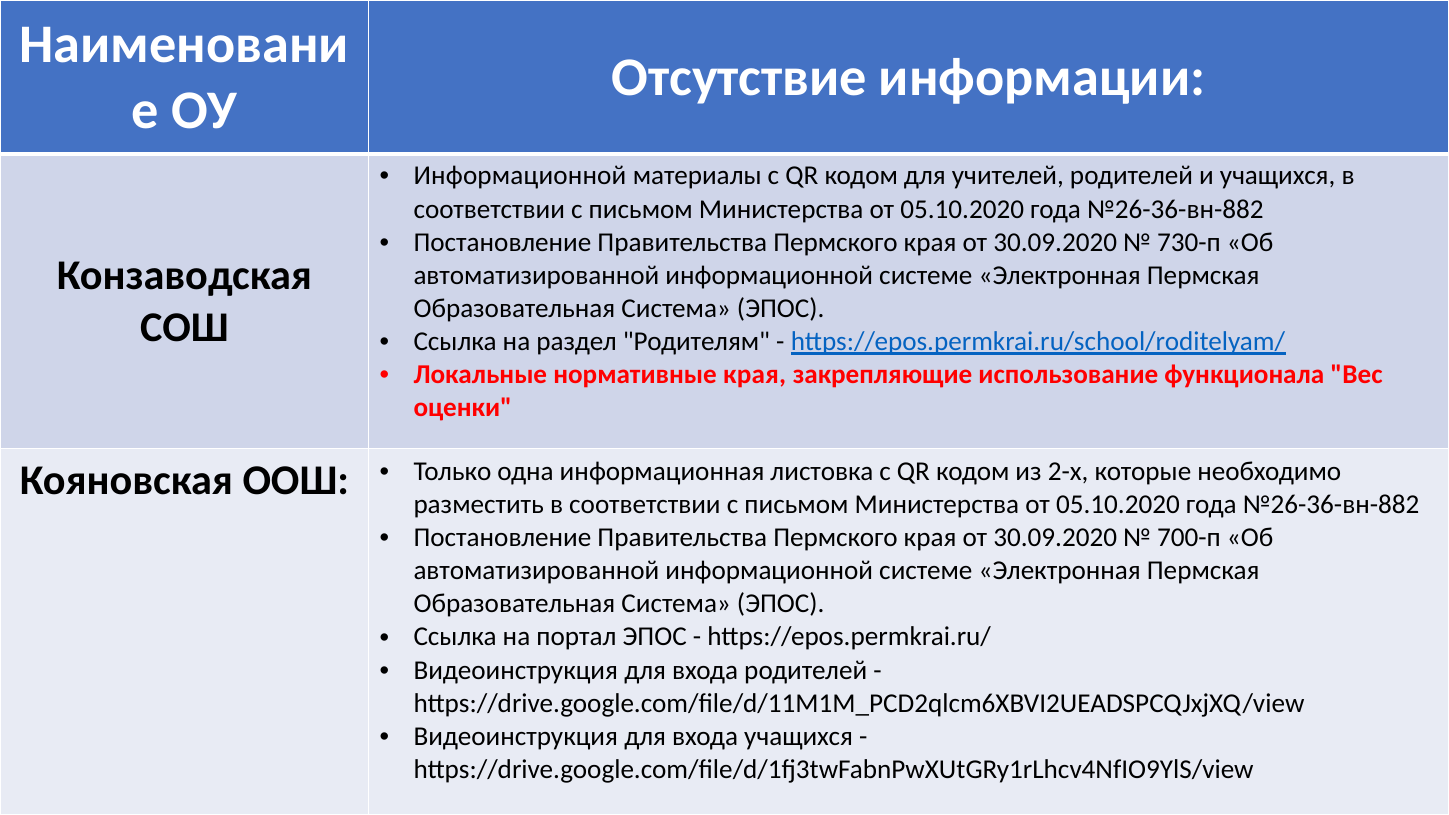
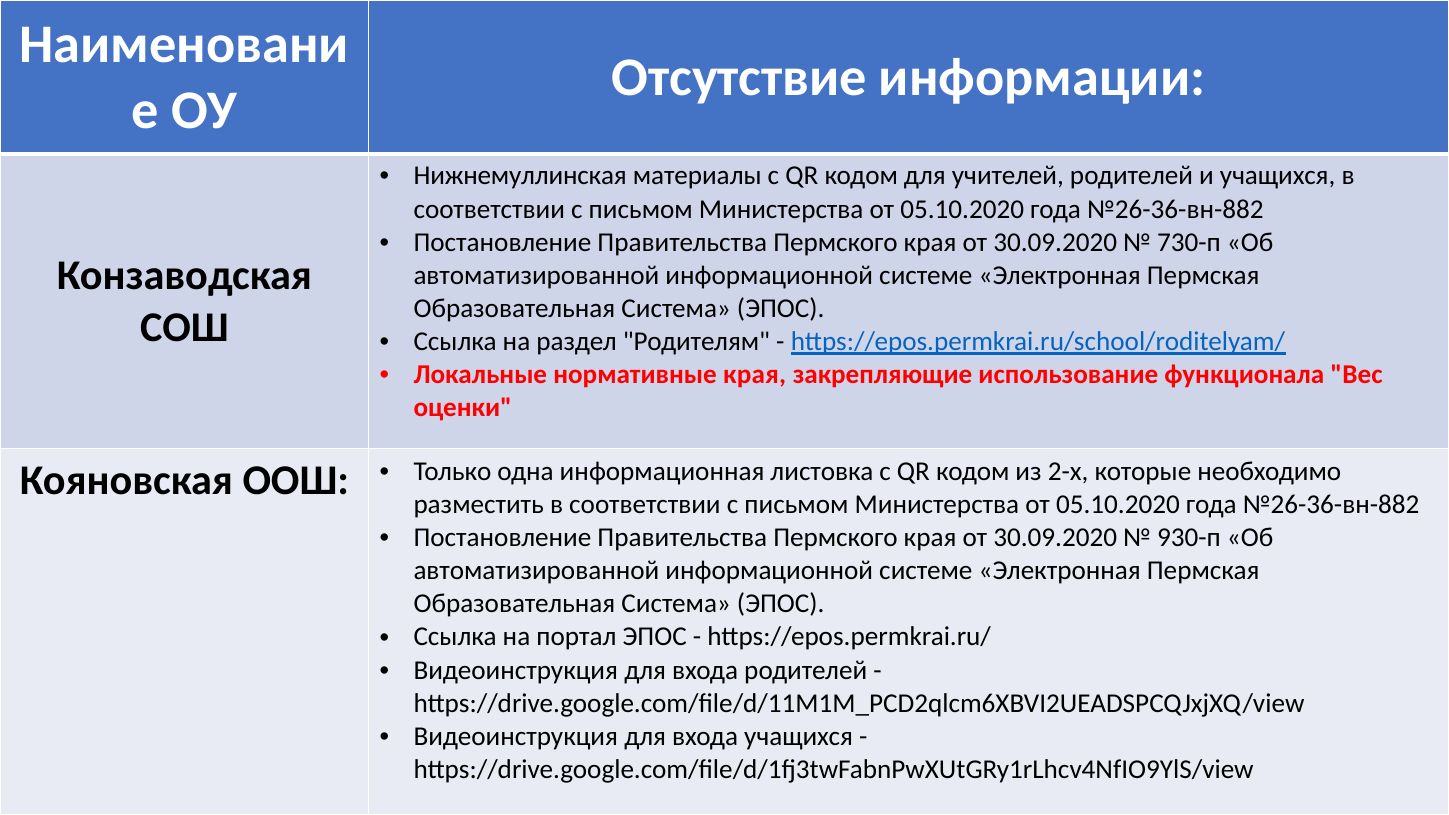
Информационной: Информационной -> Нижнемуллинская (520, 176)
700-п: 700-п -> 930-п (1189, 538)
